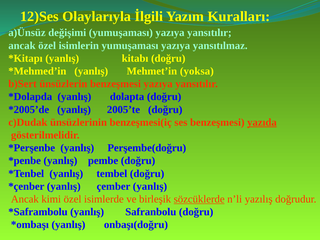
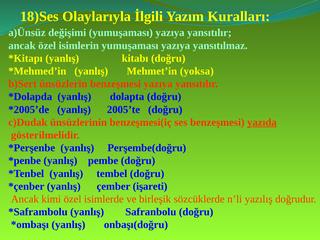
12)Ses: 12)Ses -> 18)Ses (39, 16)
çember yanlış: yanlış -> işareti (150, 186)
sözcüklerde underline: present -> none (199, 199)
